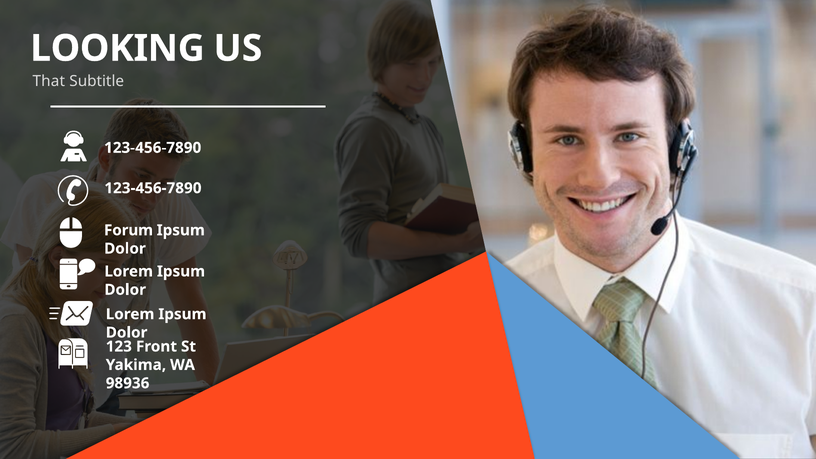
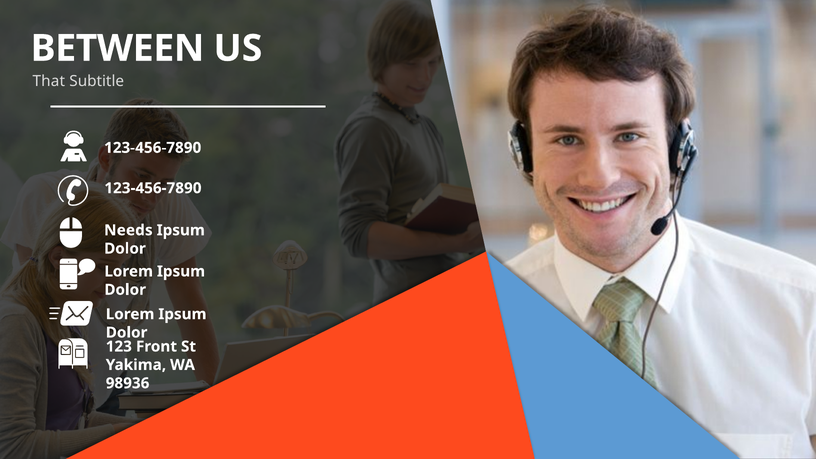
LOOKING: LOOKING -> BETWEEN (117, 48)
Forum: Forum -> Needs (128, 230)
